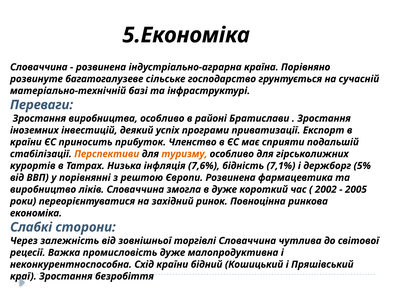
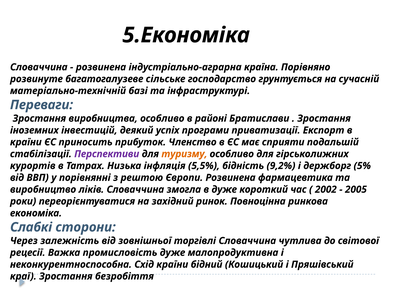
Перспективи colour: orange -> purple (107, 154)
7,6%: 7,6% -> 5,5% (204, 166)
7,1%: 7,1% -> 9,2% (281, 166)
